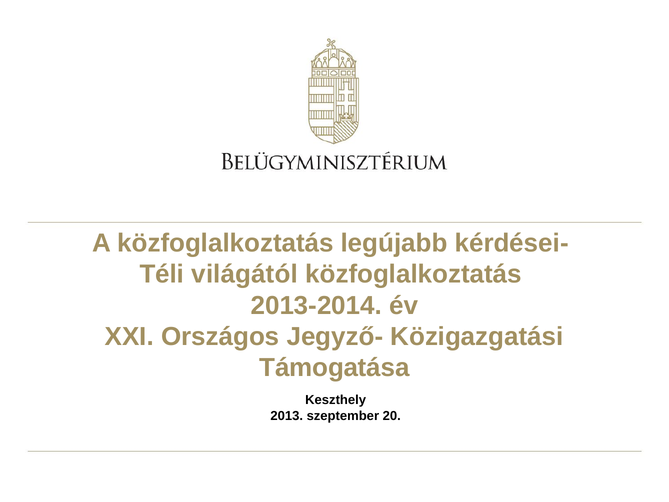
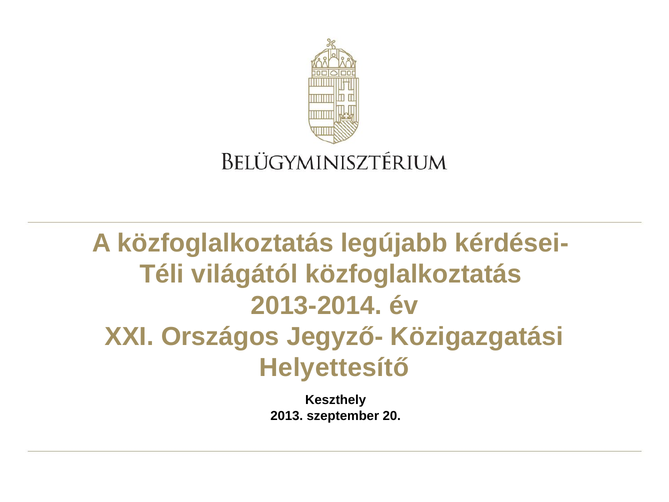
Támogatása: Támogatása -> Helyettesítő (334, 368)
